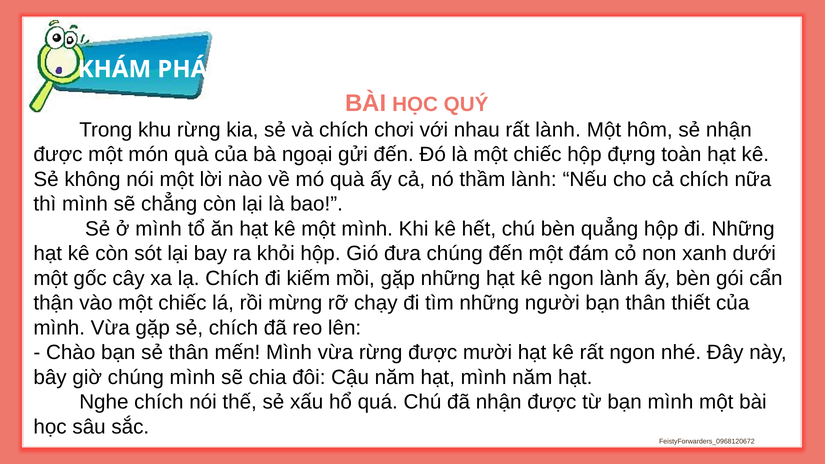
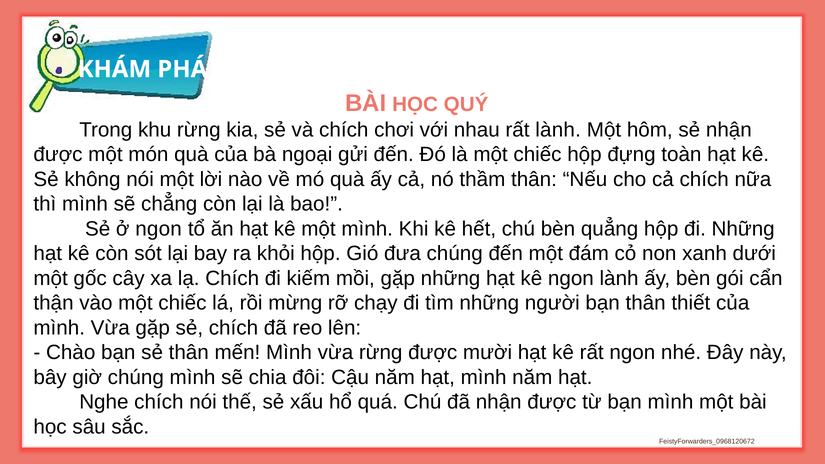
thầm lành: lành -> thân (534, 179)
ở mình: mình -> ngon (159, 229)
